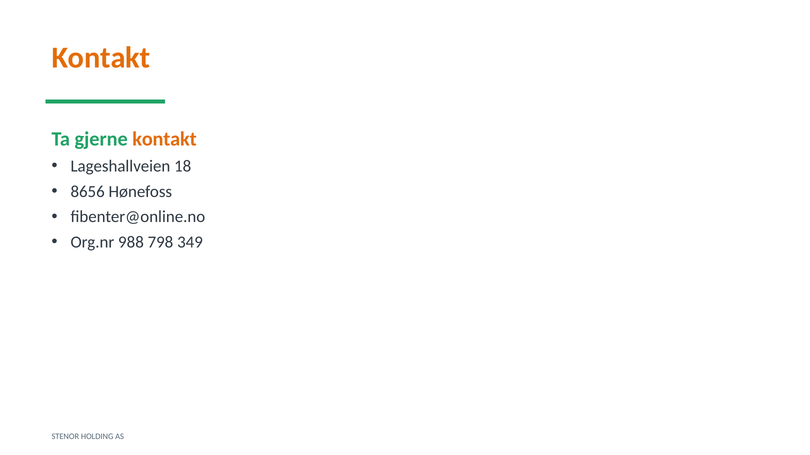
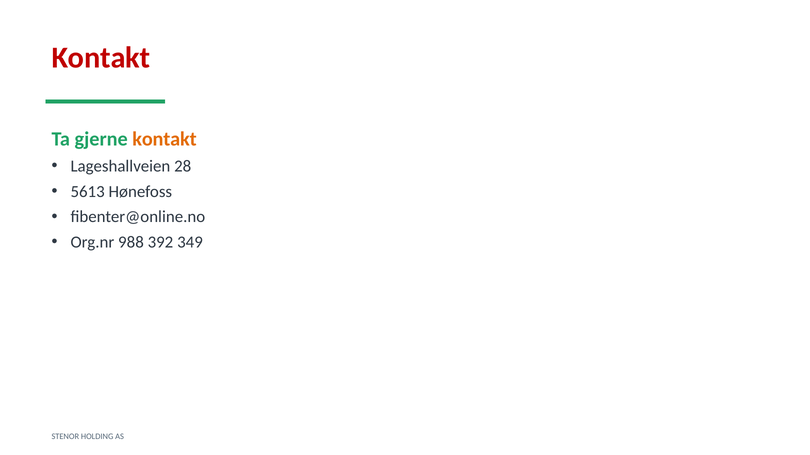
Kontakt colour: orange -> red (101, 58)
18: 18 -> 28 (183, 167)
8656: 8656 -> 5613 (88, 192)
798: 798 -> 392 (160, 243)
